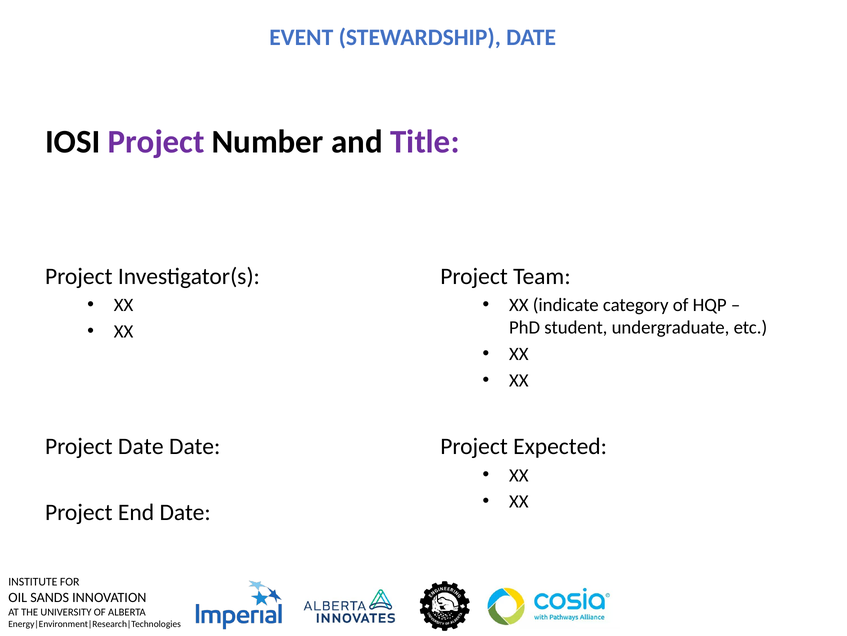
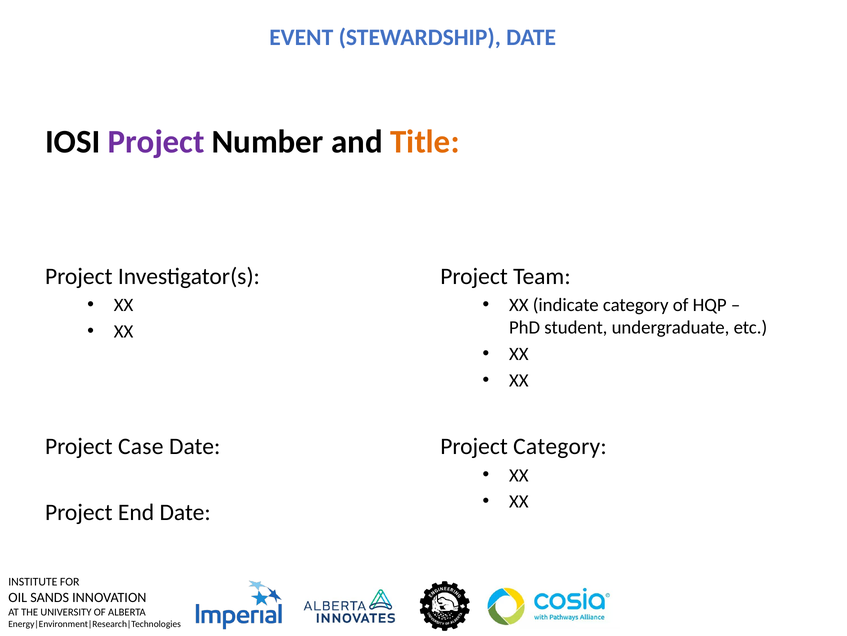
Title colour: purple -> orange (425, 142)
Project Date: Date -> Case (141, 446)
Project Expected: Expected -> Category (560, 446)
